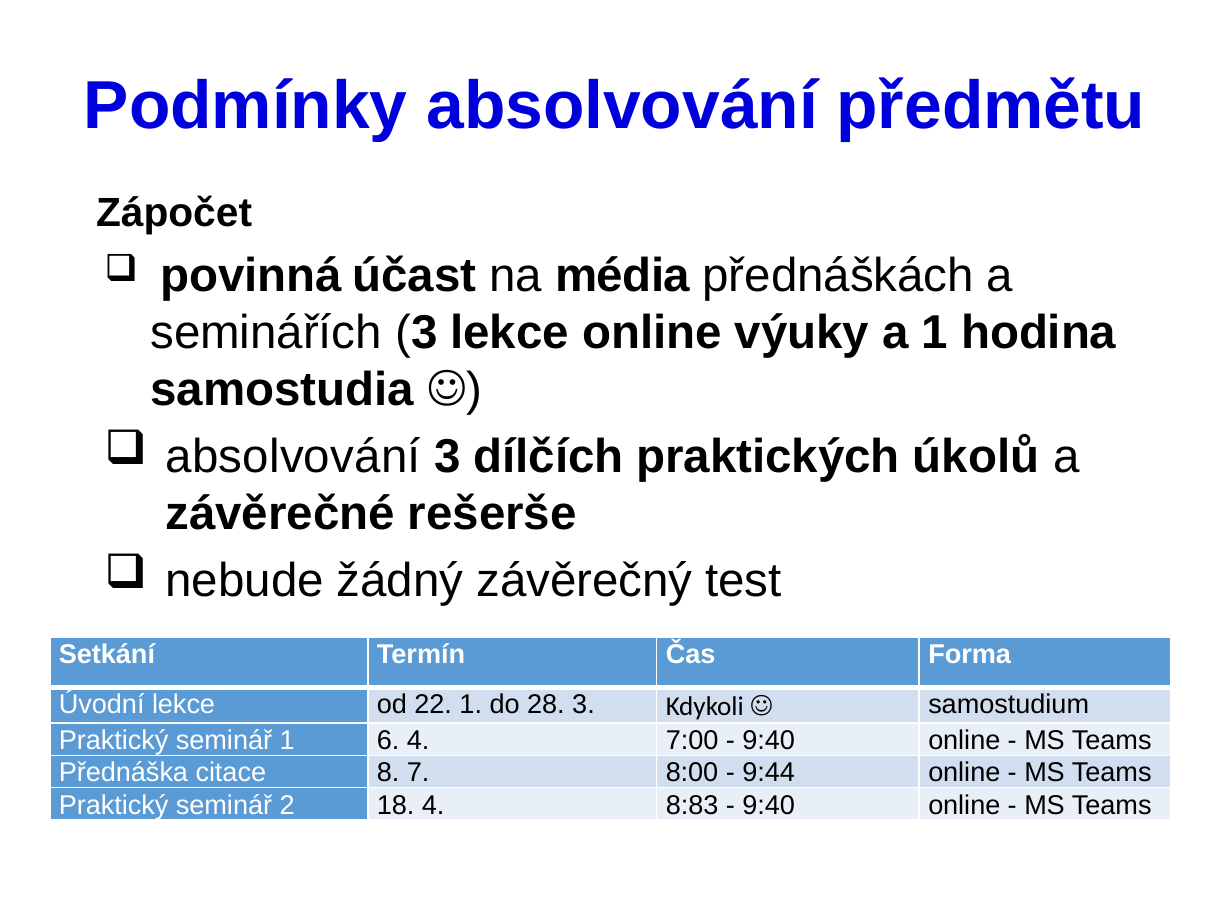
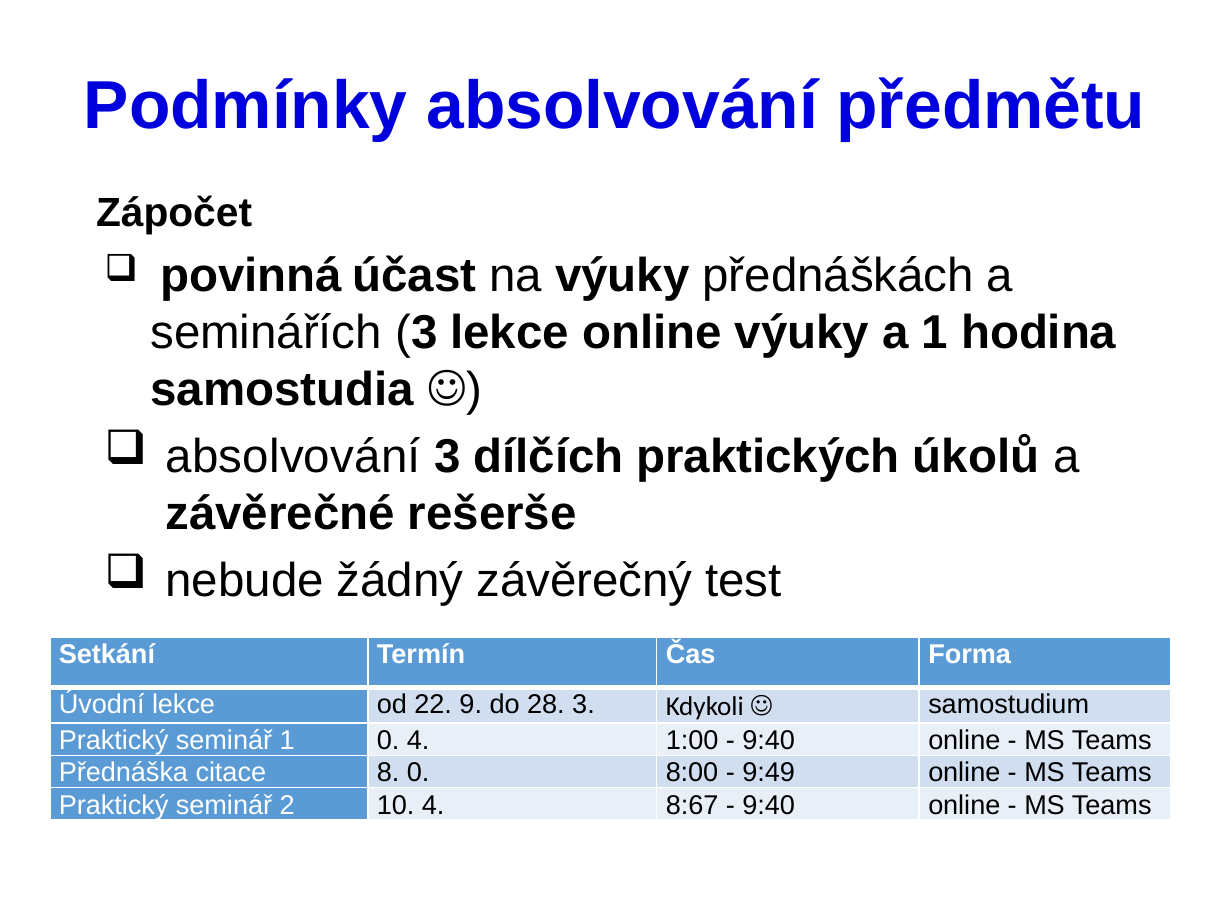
na média: média -> výuky (622, 276)
22 1: 1 -> 9 (471, 705)
1 6: 6 -> 0 (388, 740)
7:00: 7:00 -> 1:00 (692, 740)
8 7: 7 -> 0 (418, 773)
9:44: 9:44 -> 9:49 (769, 773)
18: 18 -> 10 (396, 805)
8:83: 8:83 -> 8:67 (692, 805)
